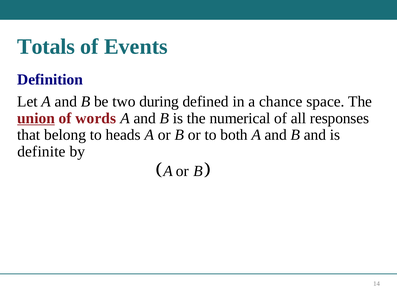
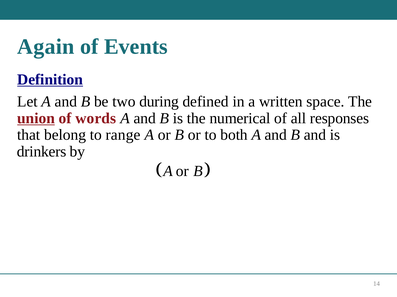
Totals: Totals -> Again (46, 47)
Definition underline: none -> present (50, 80)
chance: chance -> written (281, 102)
heads: heads -> range (123, 135)
definite: definite -> drinkers (42, 152)
